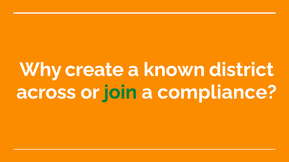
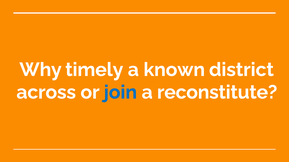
create: create -> timely (94, 70)
join colour: green -> blue (120, 93)
compliance: compliance -> reconstitute (217, 93)
